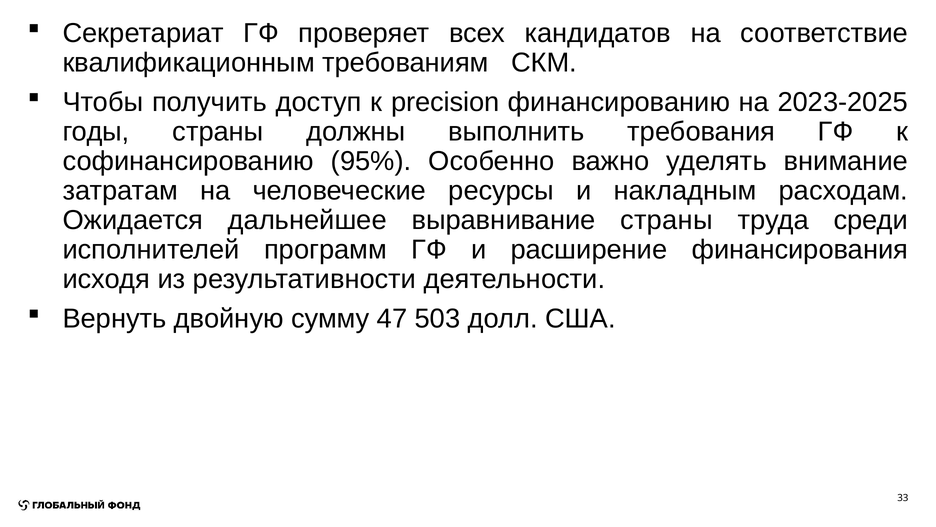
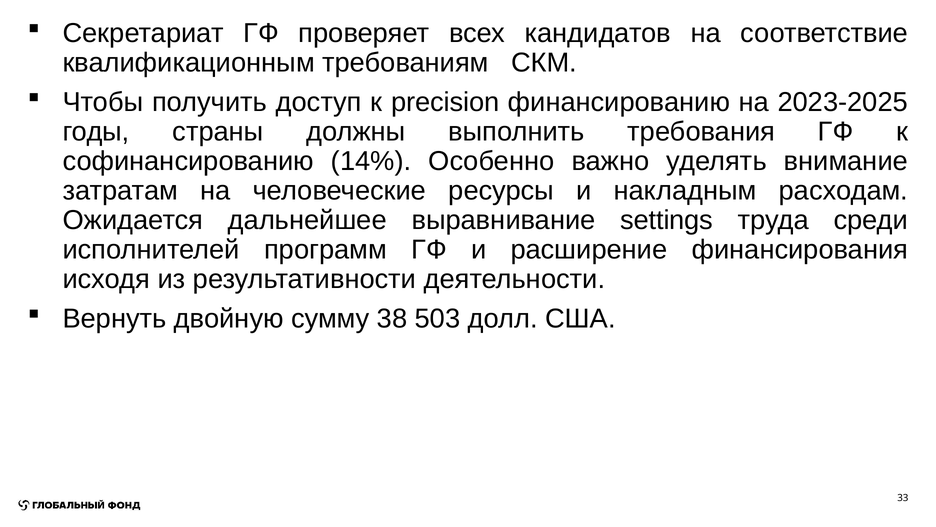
95%: 95% -> 14% (371, 161)
выравнивание страны: страны -> settings (667, 220)
47: 47 -> 38 (392, 318)
